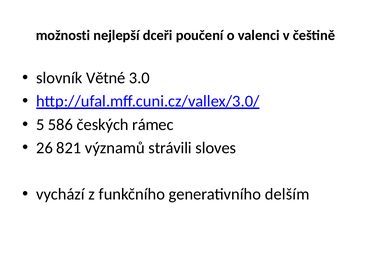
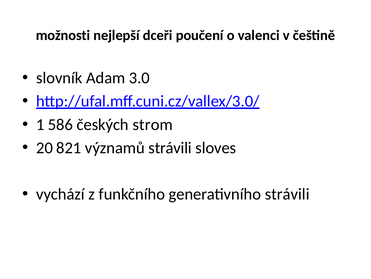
Větné: Větné -> Adam (106, 78)
5: 5 -> 1 (40, 124)
rámec: rámec -> strom (153, 124)
26: 26 -> 20 (45, 147)
generativního delším: delším -> strávili (287, 194)
